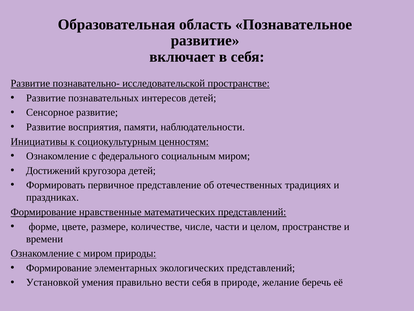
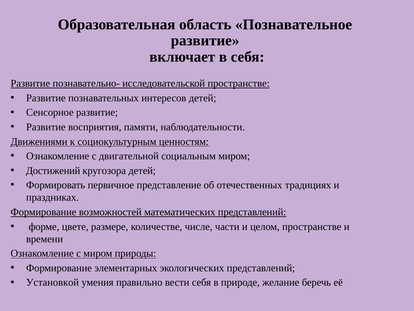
Инициативы: Инициативы -> Движениями (39, 141)
федерального: федерального -> двигательной (129, 156)
нравственные: нравственные -> возможностей (110, 212)
